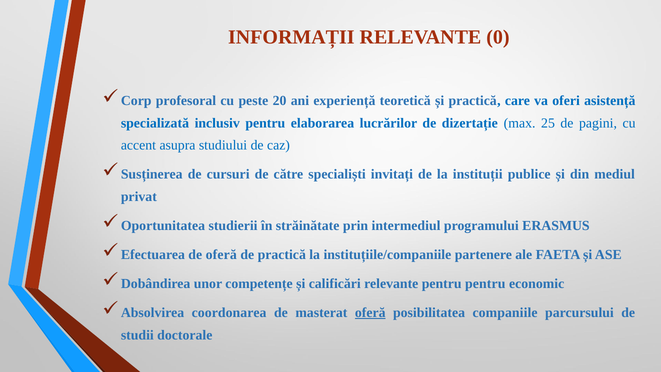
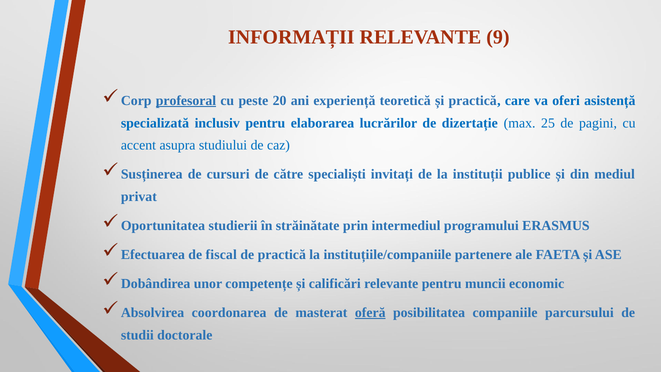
0: 0 -> 9 (498, 37)
profesoral underline: none -> present (186, 101)
de oferă: oferă -> fiscal (221, 255)
pentru pentru: pentru -> muncii (485, 284)
